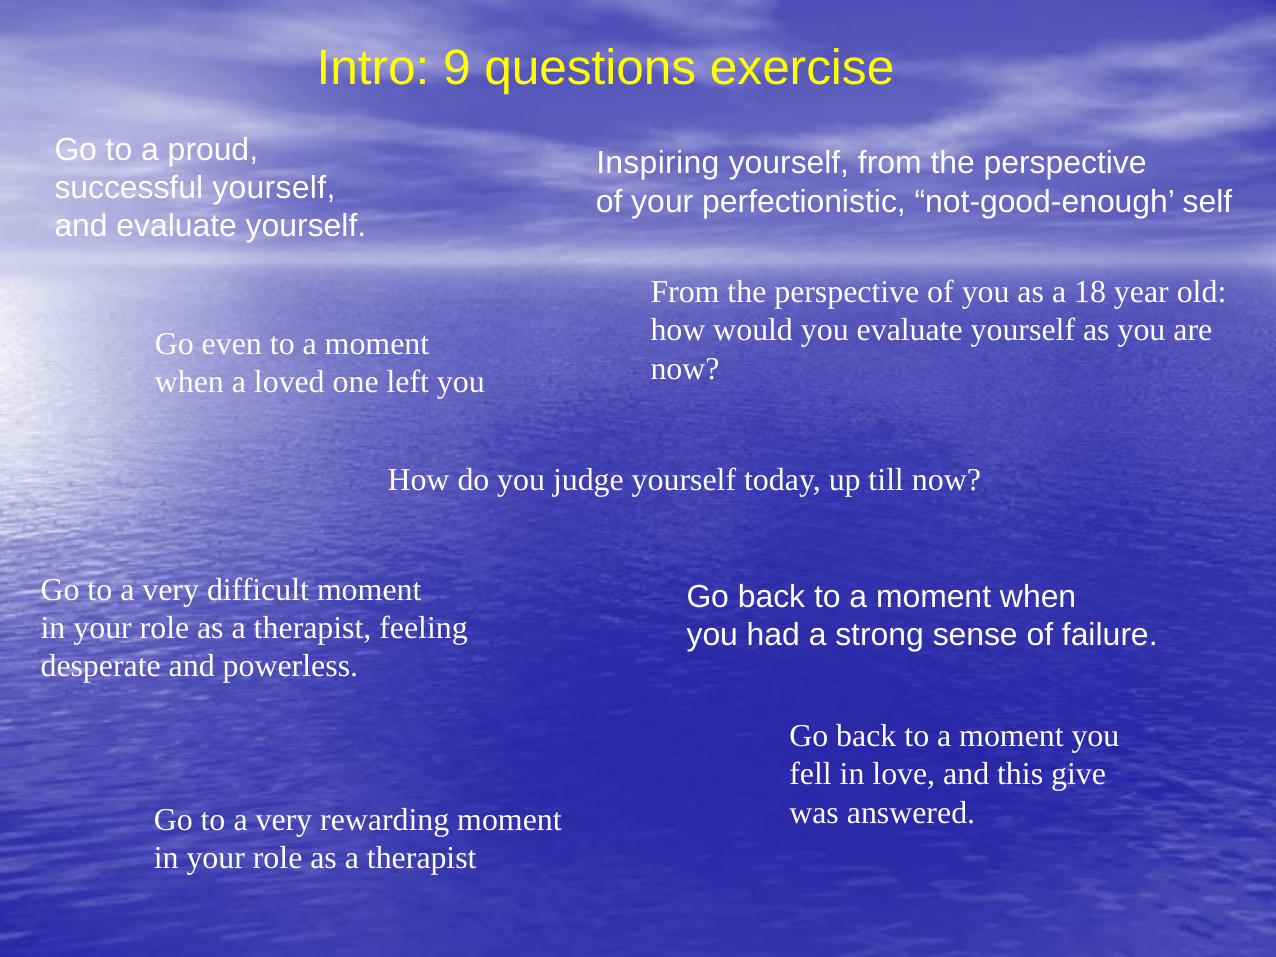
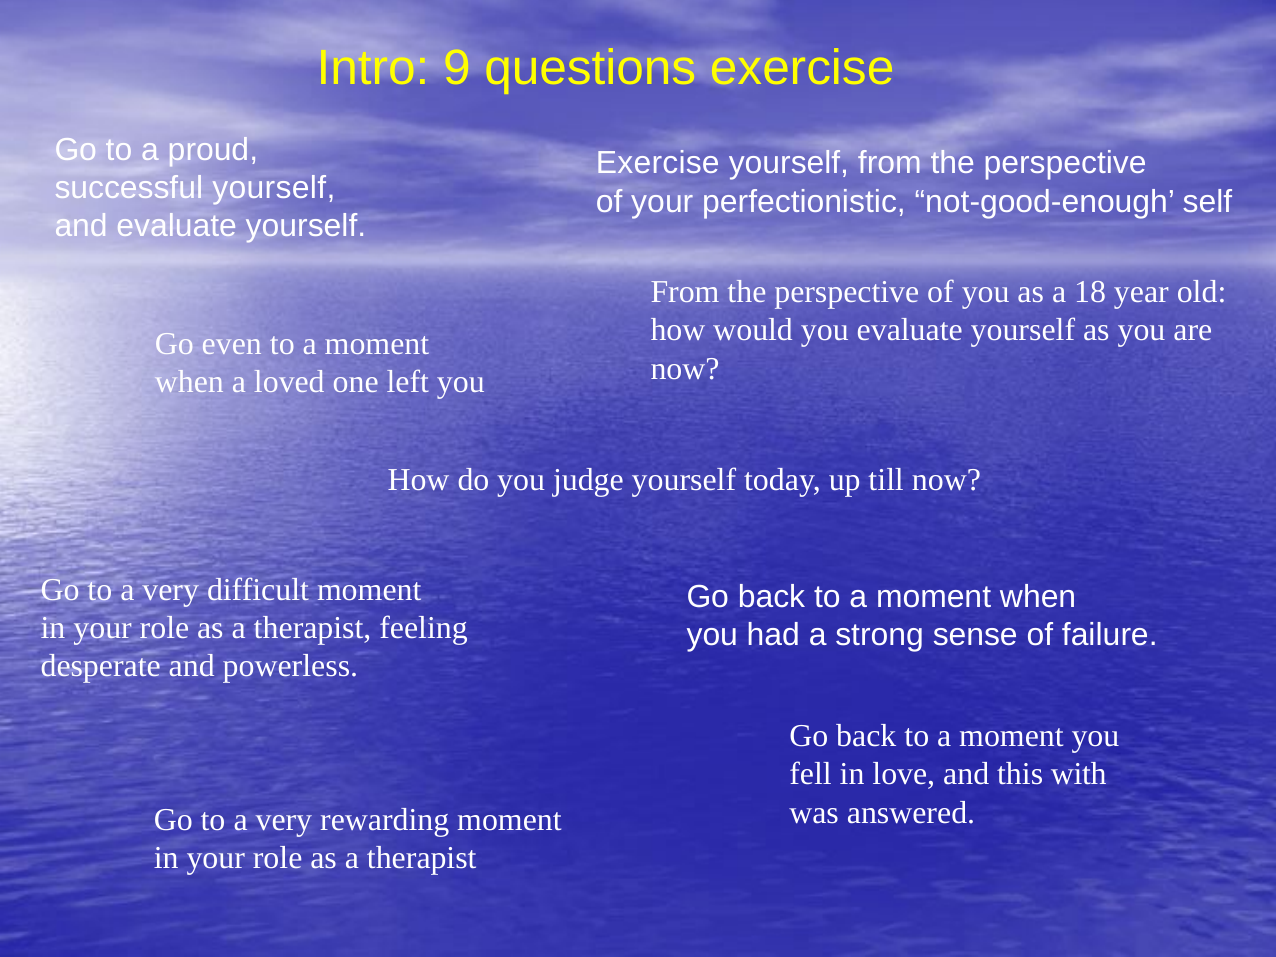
Inspiring: Inspiring -> Exercise (658, 163)
give: give -> with (1079, 774)
